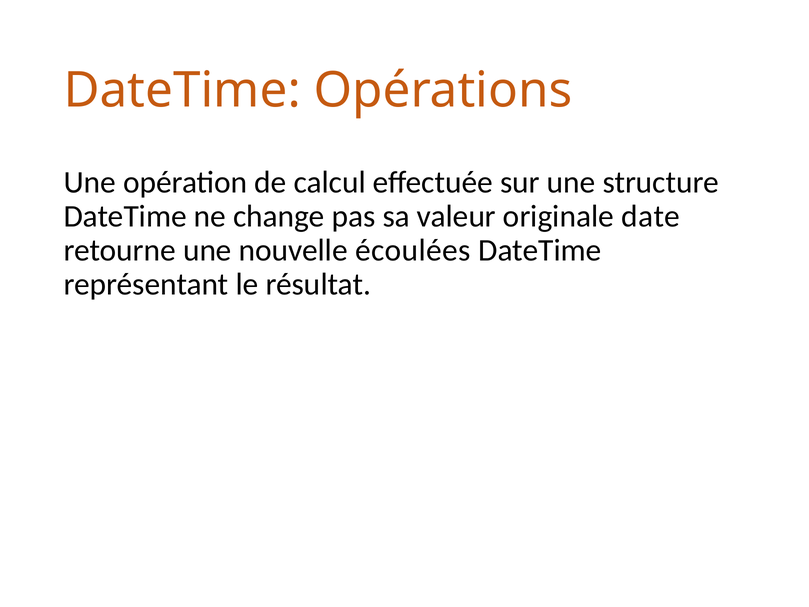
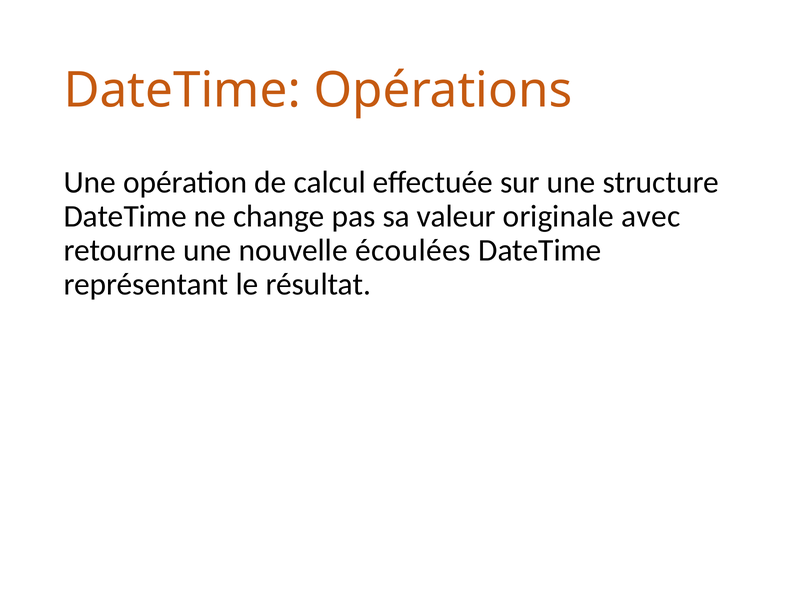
date: date -> avec (651, 216)
